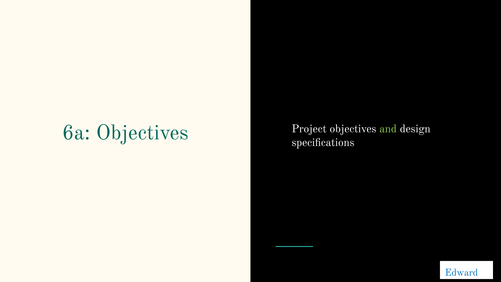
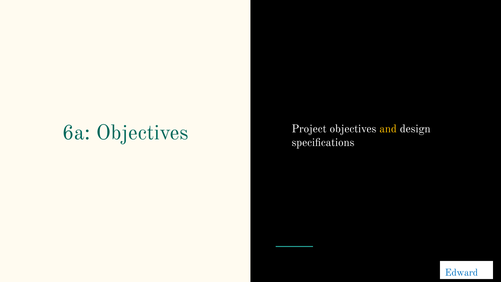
and colour: light green -> yellow (388, 129)
